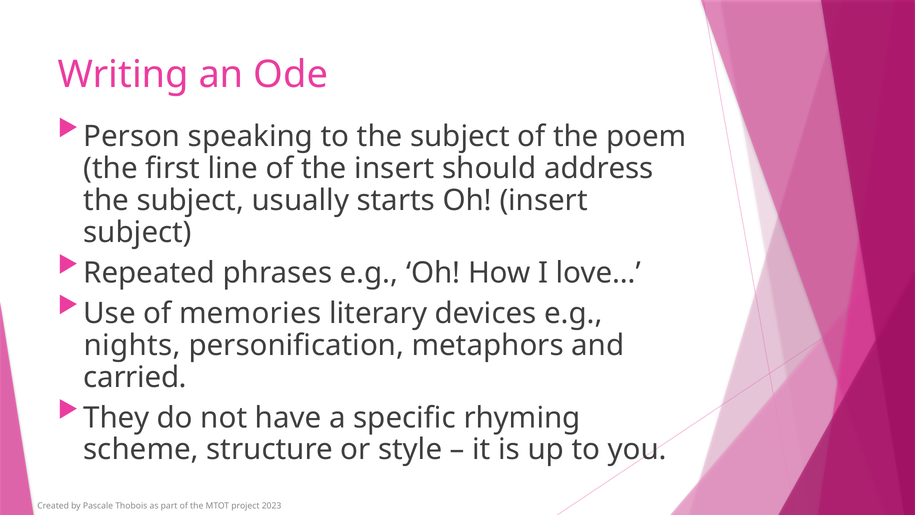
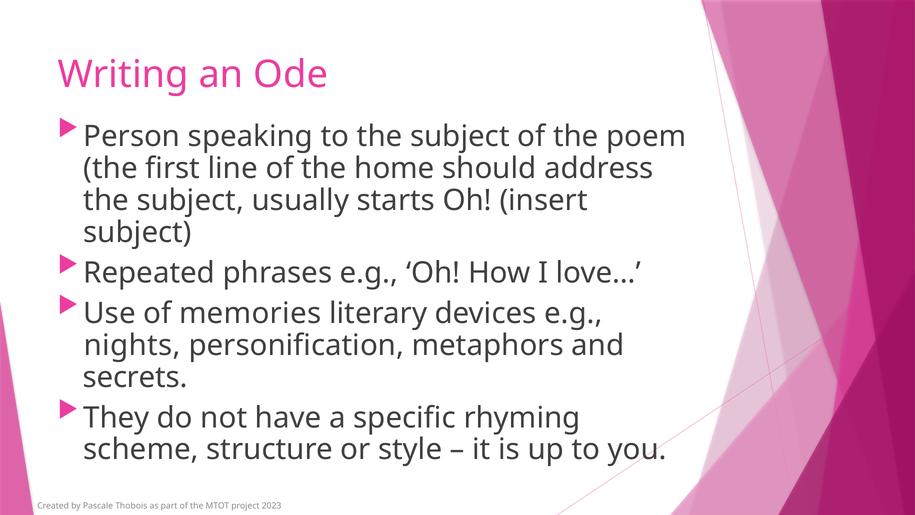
the insert: insert -> home (394, 168)
carried: carried -> secrets (135, 377)
